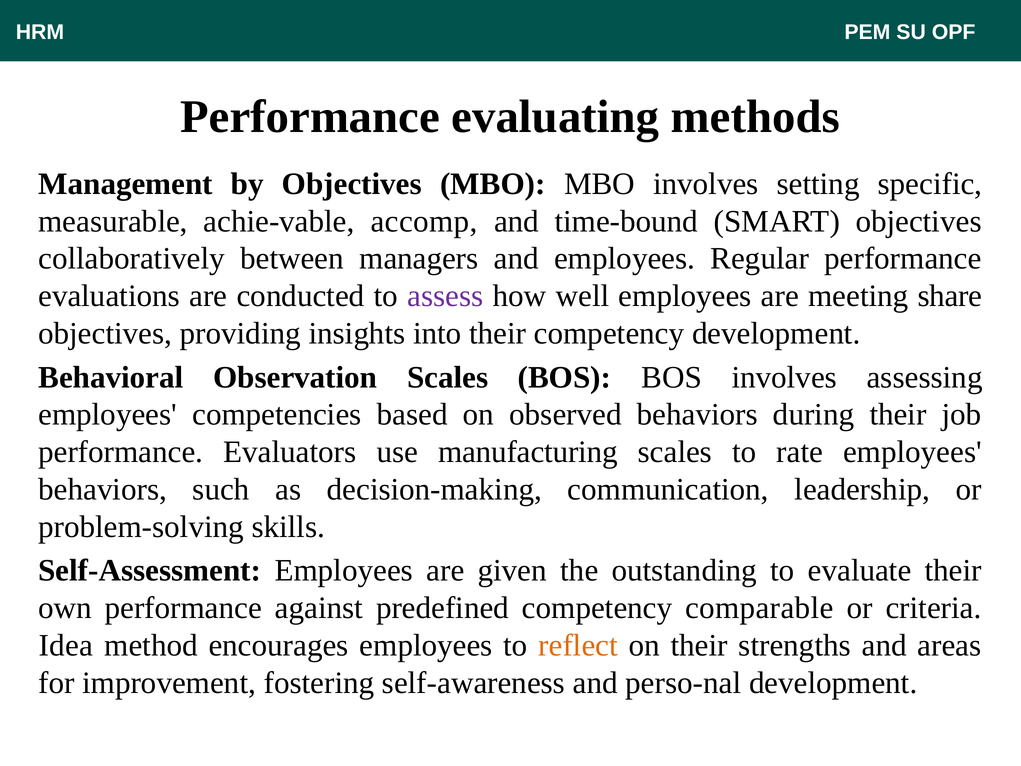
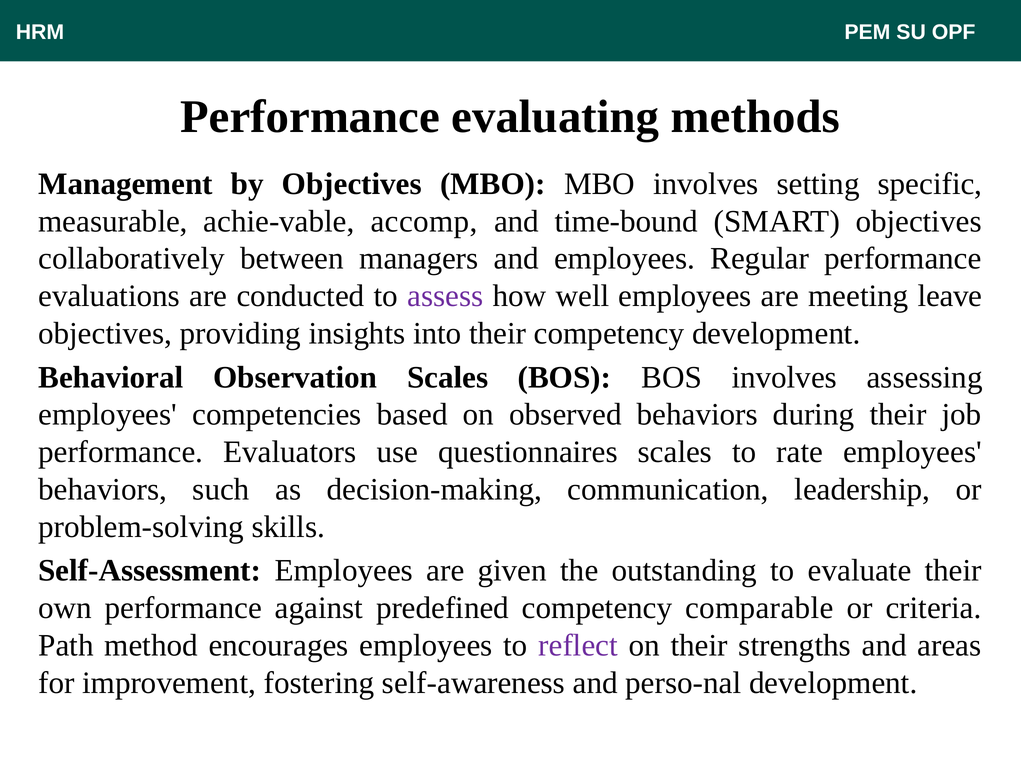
share: share -> leave (950, 296)
manufacturing: manufacturing -> questionnaires (528, 452)
Idea: Idea -> Path (66, 645)
reflect colour: orange -> purple (578, 645)
